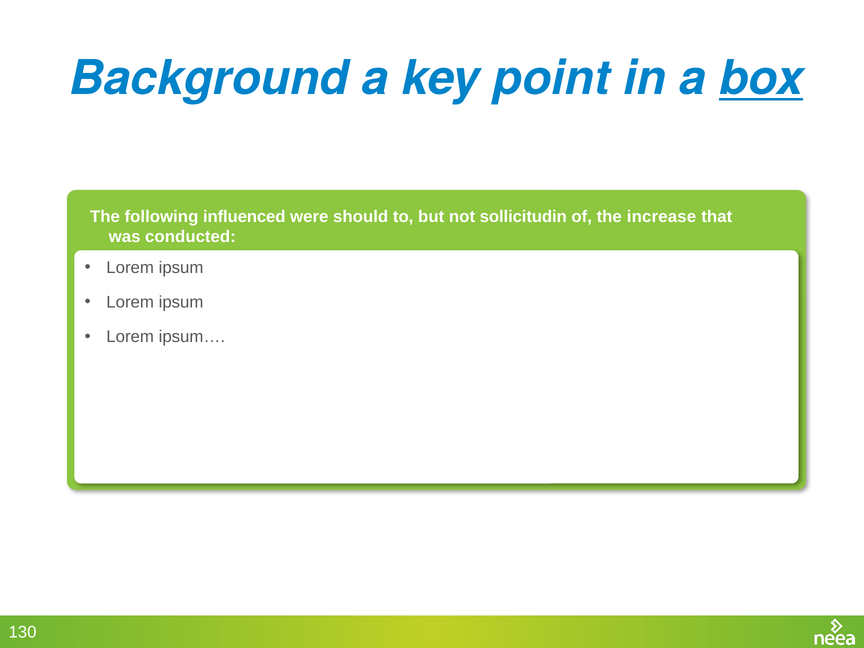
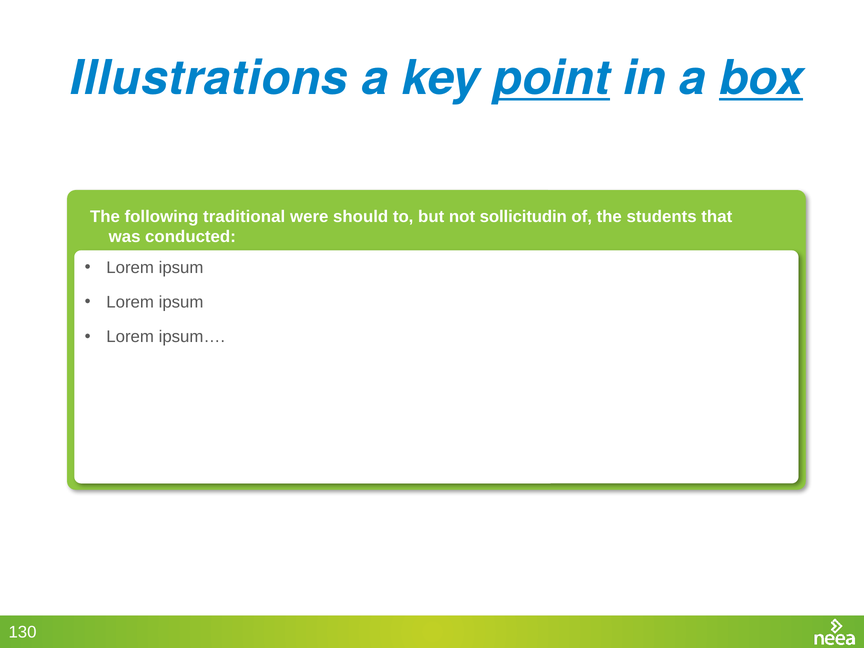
Background: Background -> Illustrations (209, 79)
point underline: none -> present (551, 79)
influenced: influenced -> traditional (244, 216)
increase: increase -> students (662, 216)
